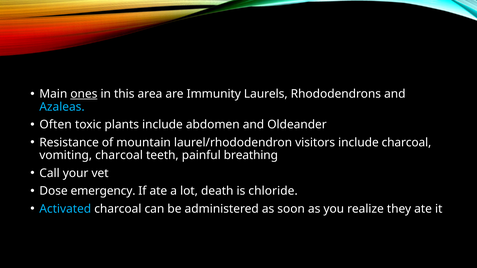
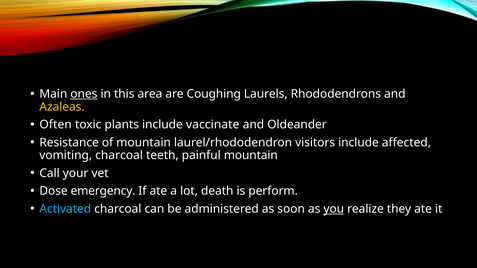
Immunity: Immunity -> Coughing (214, 94)
Azaleas colour: light blue -> yellow (62, 107)
abdomen: abdomen -> vaccinate (213, 125)
include charcoal: charcoal -> affected (406, 143)
painful breathing: breathing -> mountain (251, 155)
chloride: chloride -> perform (273, 191)
you underline: none -> present (334, 209)
